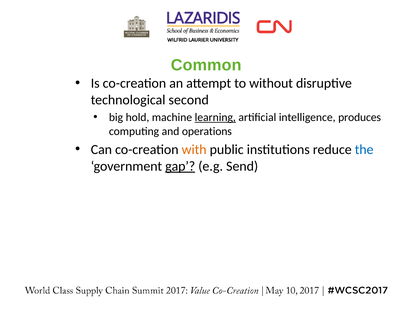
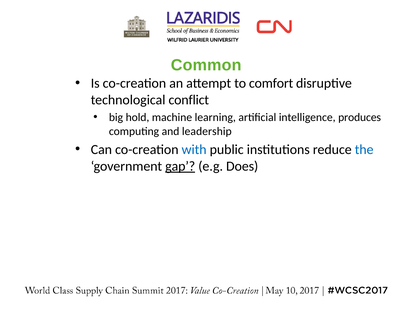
without: without -> comfort (271, 83)
second: second -> conflict (189, 100)
learning underline: present -> none (215, 117)
operations: operations -> leadership (207, 131)
with colour: orange -> blue (194, 149)
Send: Send -> Does (242, 166)
